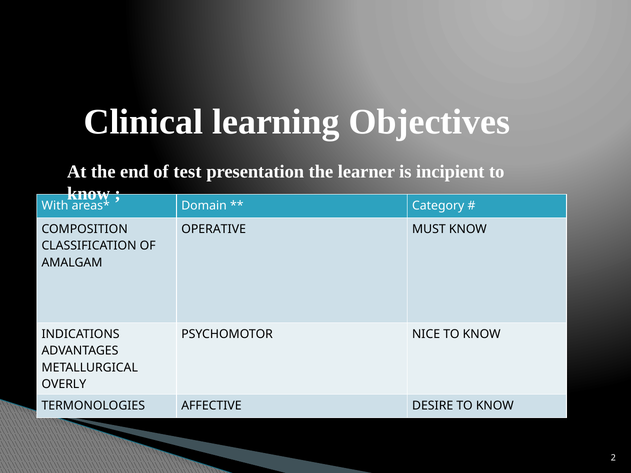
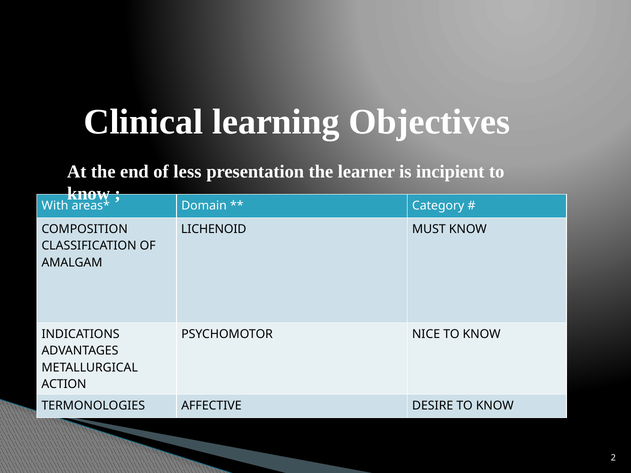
test: test -> less (187, 172)
OPERATIVE: OPERATIVE -> LICHENOID (214, 229)
OVERLY: OVERLY -> ACTION (64, 385)
